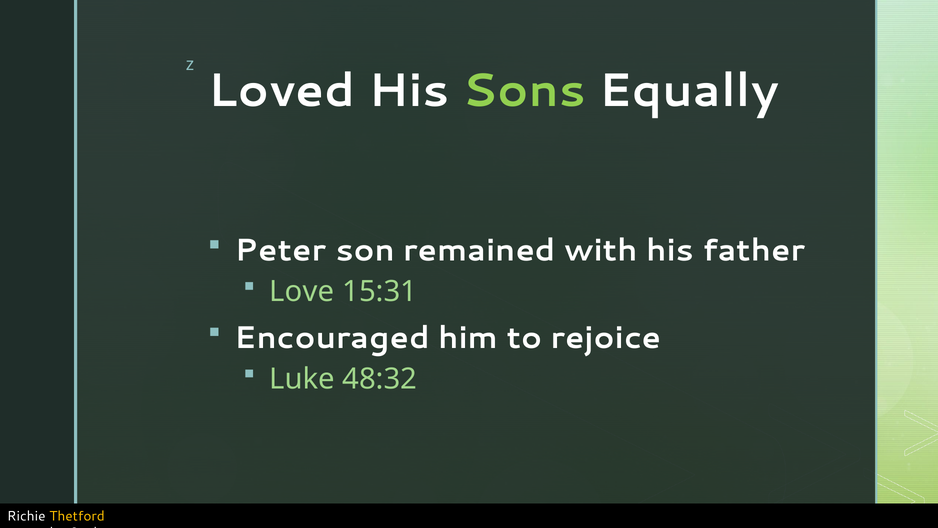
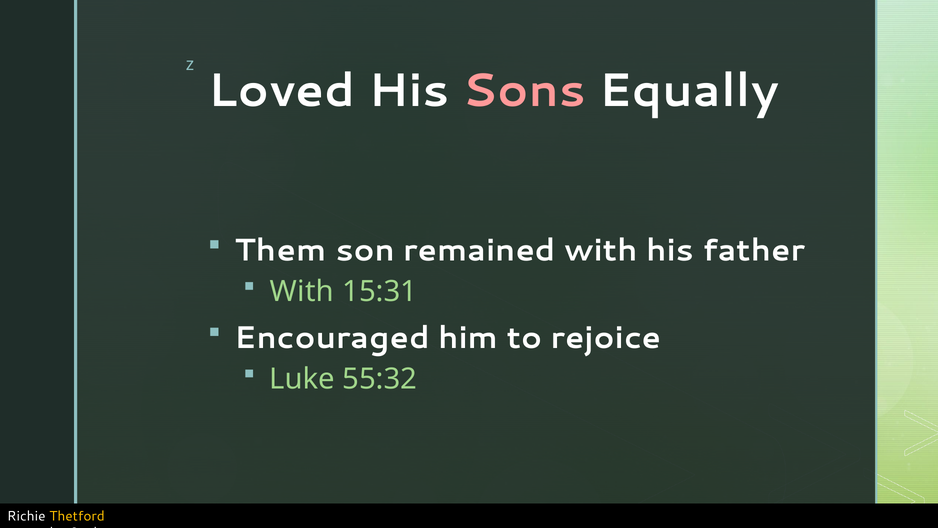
Sons colour: light green -> pink (524, 91)
Peter: Peter -> Them (281, 250)
Love: Love -> With (302, 291)
48:32: 48:32 -> 55:32 (380, 379)
